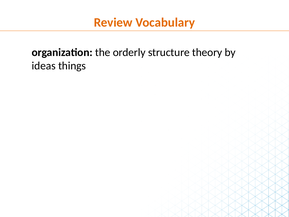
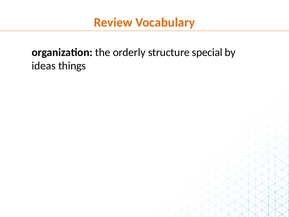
theory: theory -> special (207, 52)
